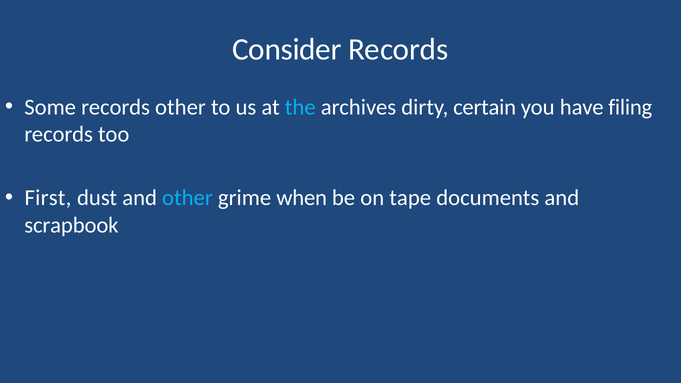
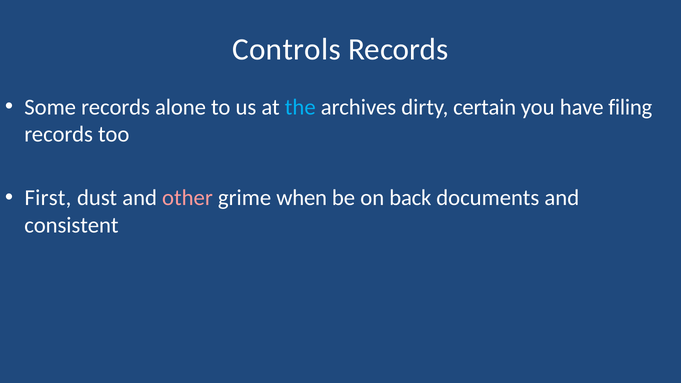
Consider: Consider -> Controls (286, 49)
records other: other -> alone (181, 107)
other colour: light blue -> pink (187, 198)
tape: tape -> back (410, 198)
scrapbook: scrapbook -> consistent (71, 225)
